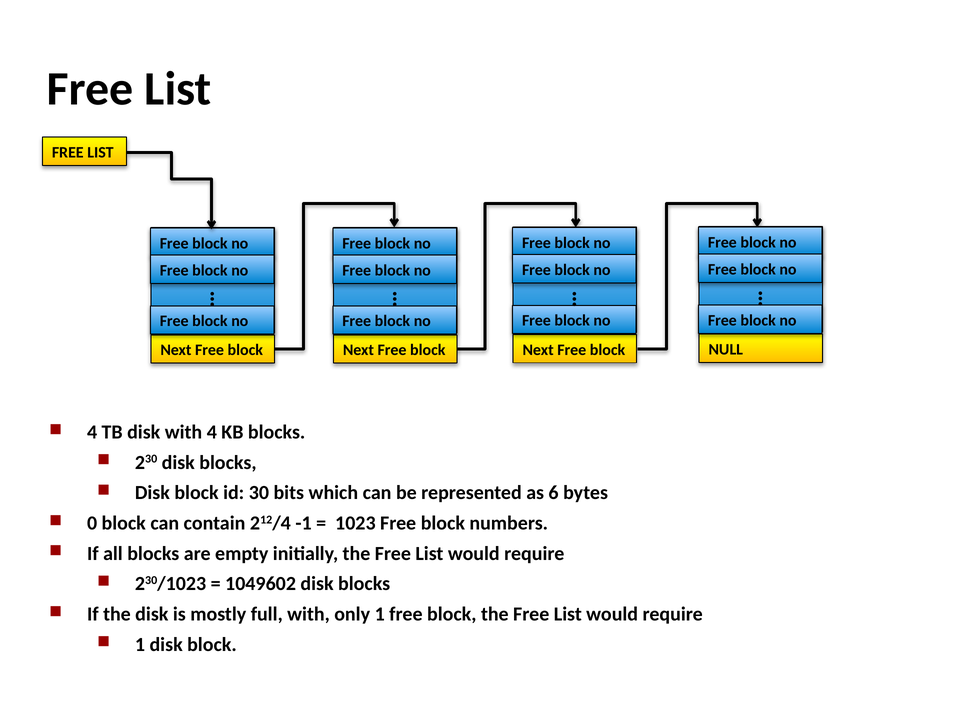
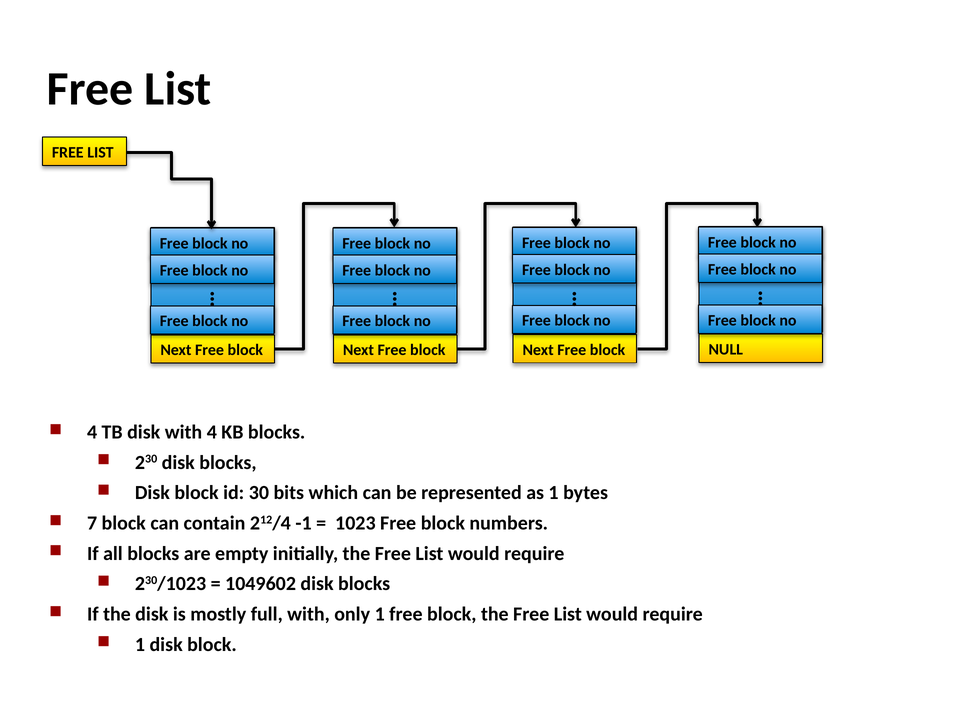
as 6: 6 -> 1 (554, 493)
0: 0 -> 7 (92, 523)
